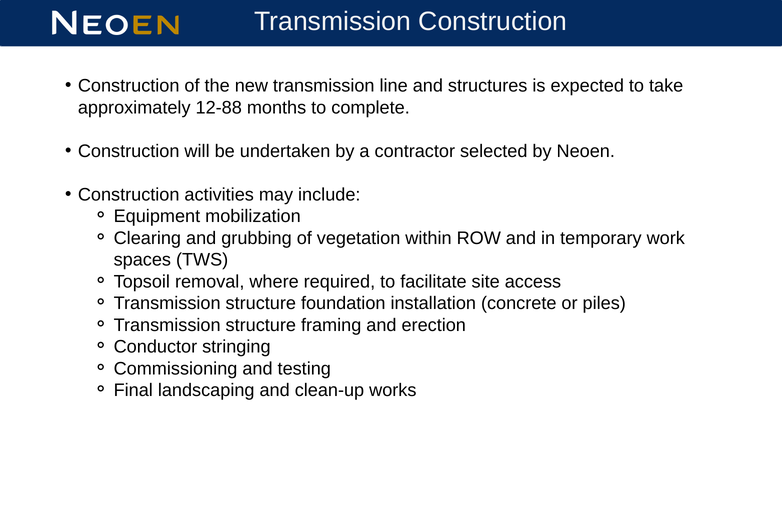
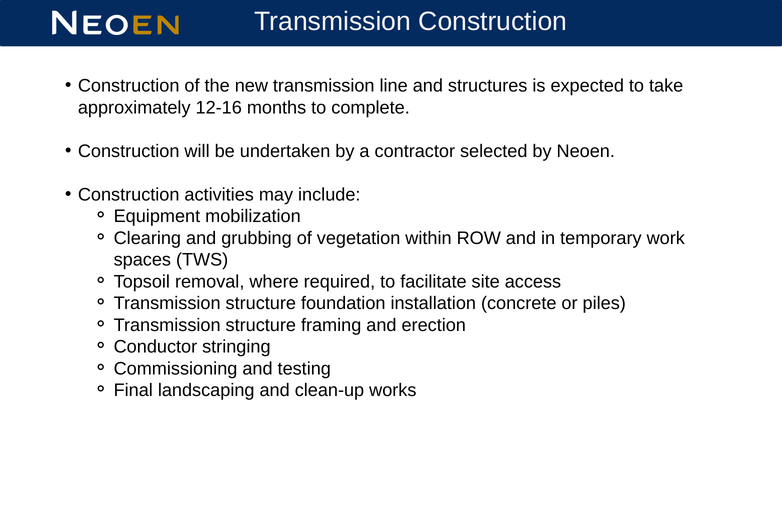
12-88: 12-88 -> 12-16 (219, 108)
